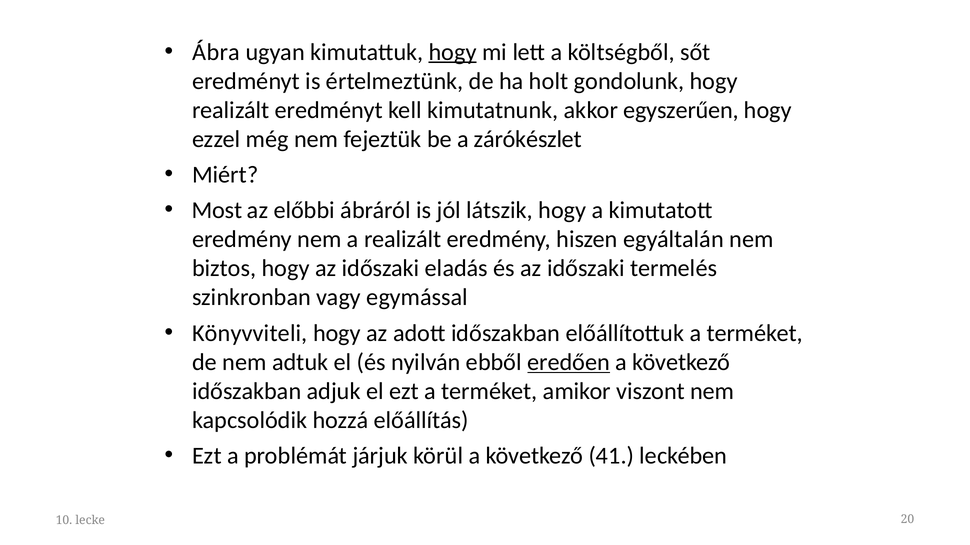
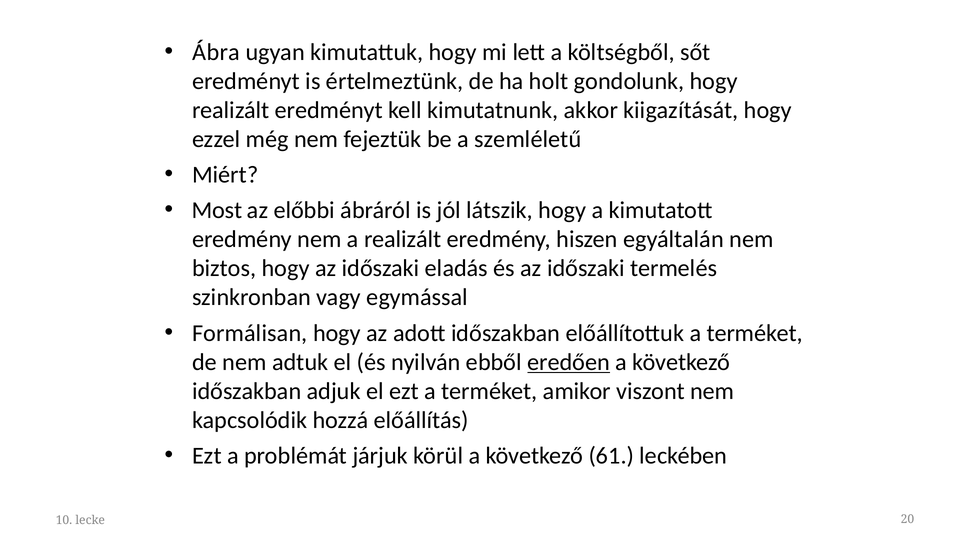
hogy underline: present -> none (453, 52)
egyszerűen: egyszerűen -> kiigazítását (681, 110)
zárókészlet: zárókészlet -> szemléletű (528, 139)
Könyvviteli: Könyvviteli -> Formálisan (250, 333)
41: 41 -> 61 (611, 456)
